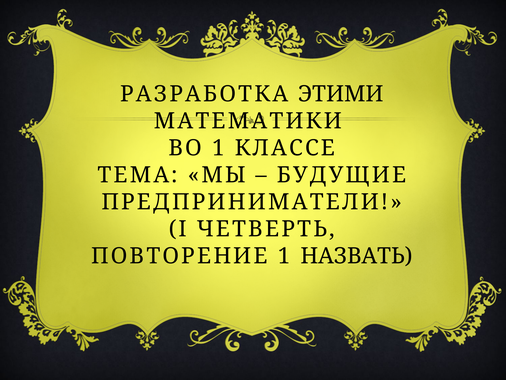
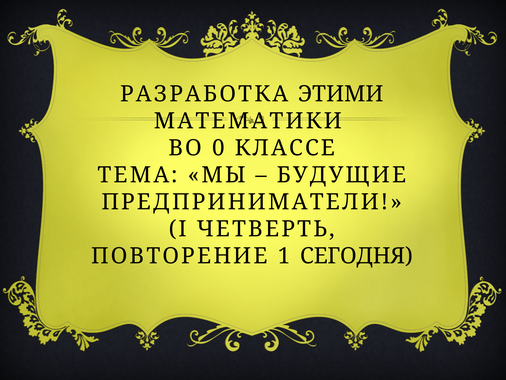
ВО 1: 1 -> 0 (218, 148)
НАЗВАТЬ: НАЗВАТЬ -> СЕГОДНЯ (357, 256)
